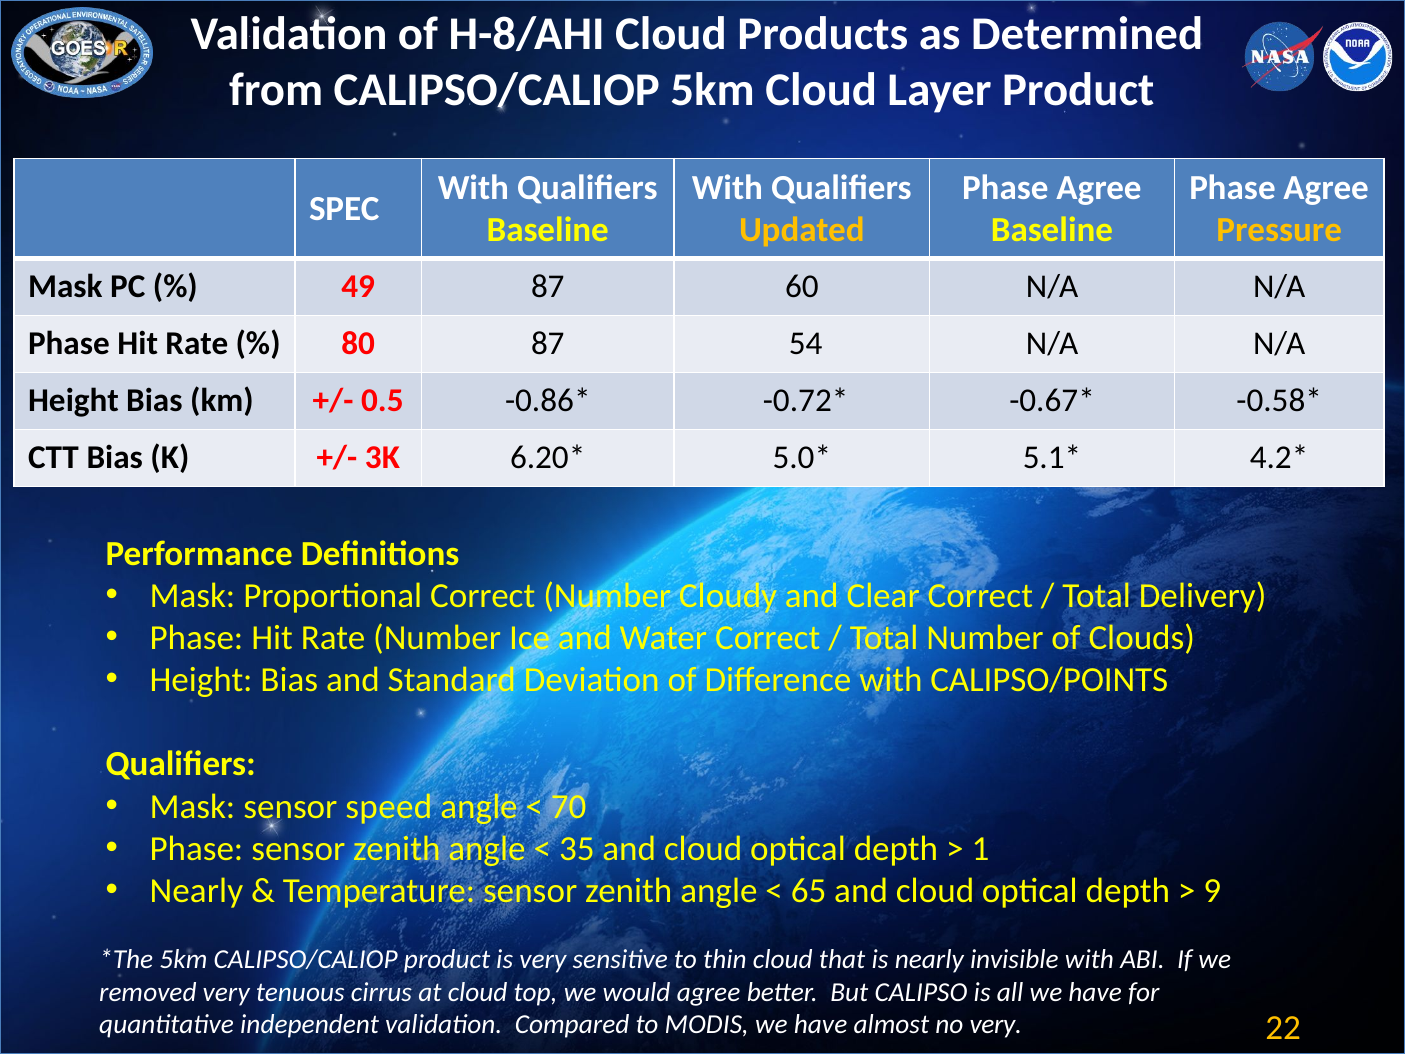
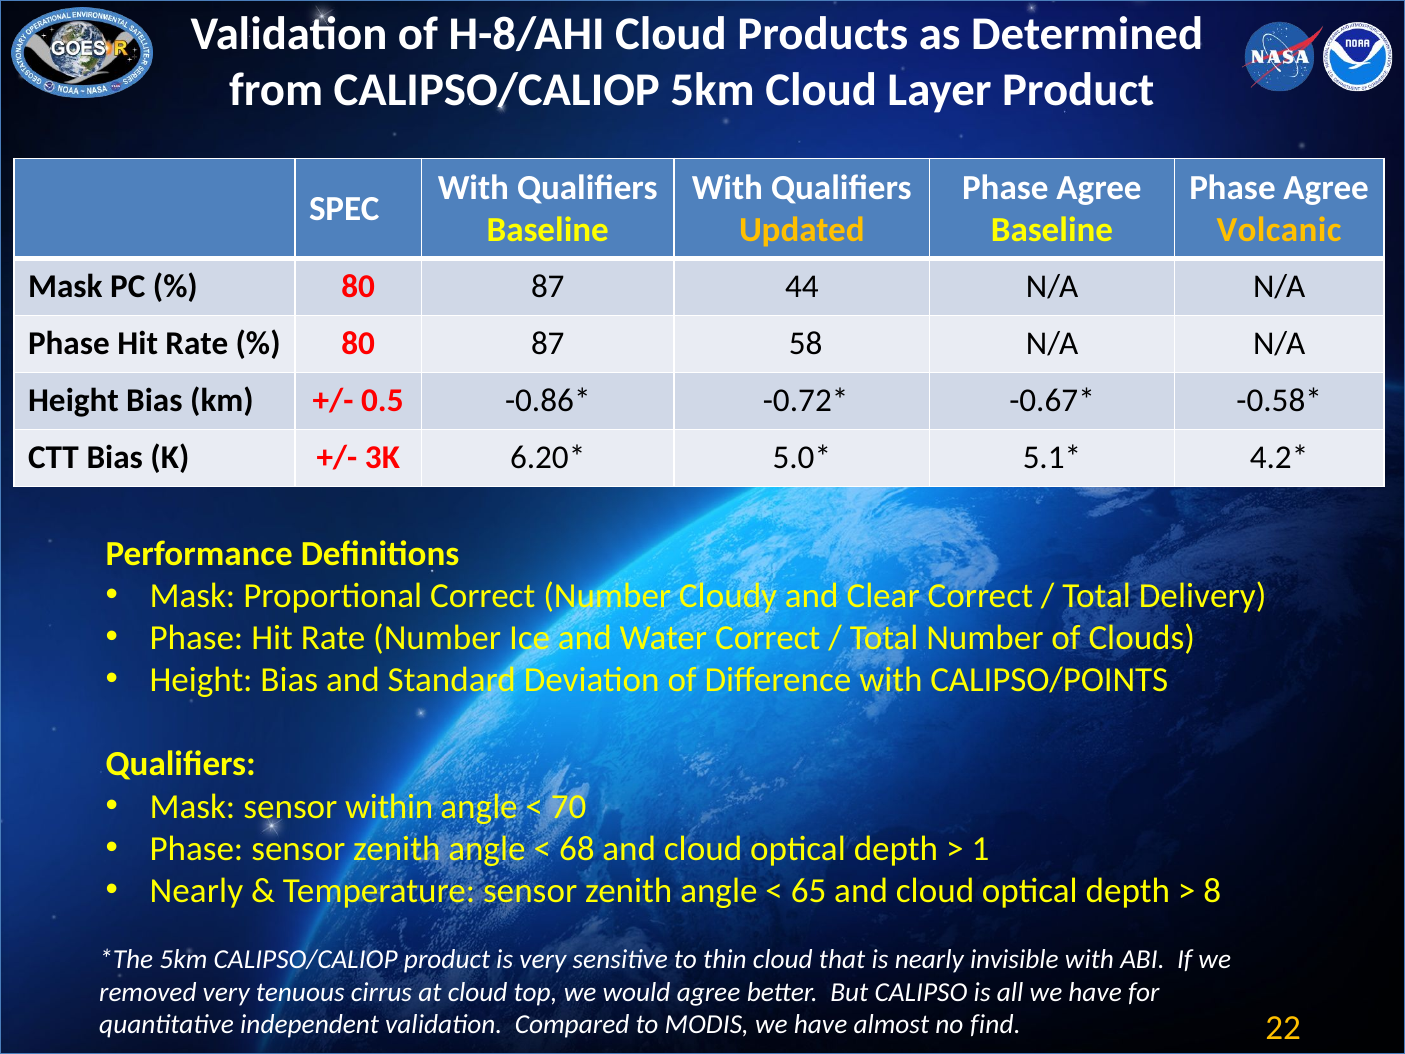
Pressure: Pressure -> Volcanic (1279, 230)
49: 49 -> 80 (358, 286)
60: 60 -> 44 (802, 286)
54: 54 -> 58 (806, 343)
speed: speed -> within (389, 806)
35: 35 -> 68 (577, 848)
9: 9 -> 8 (1212, 891)
no very: very -> find (996, 1025)
